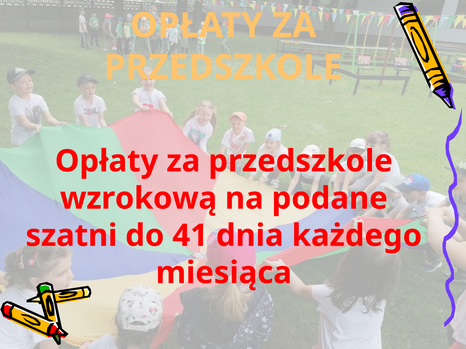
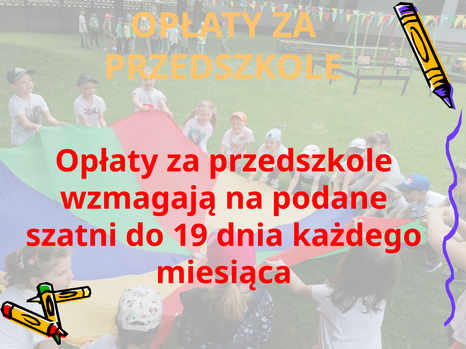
wzrokową: wzrokową -> wzmagają (138, 199)
41: 41 -> 19 (190, 236)
